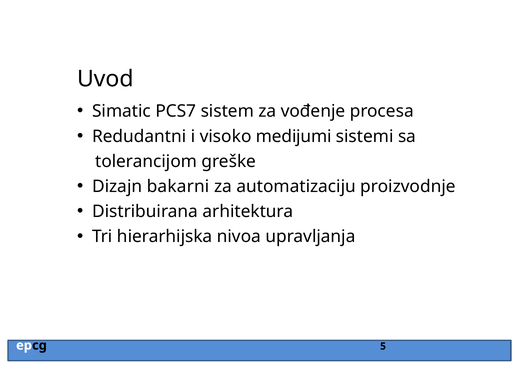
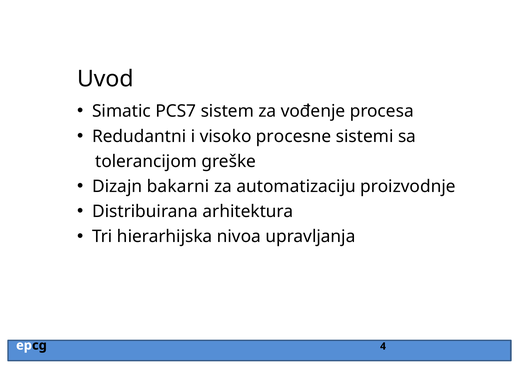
medijumi: medijumi -> procesne (294, 136)
5: 5 -> 4 (383, 347)
